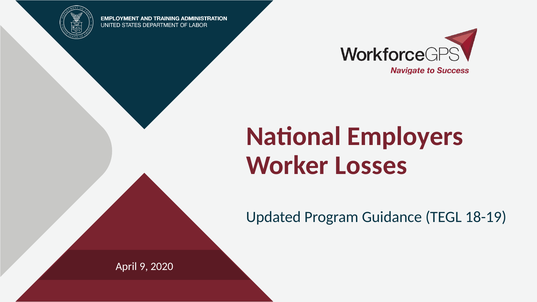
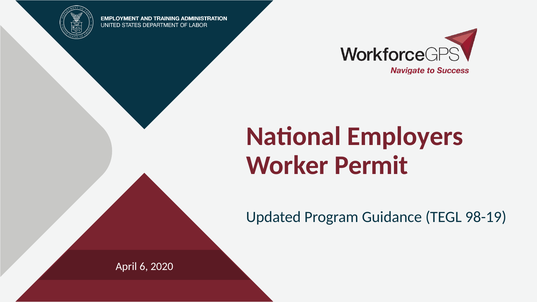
Losses: Losses -> Permit (371, 165)
18-19: 18-19 -> 98-19 (486, 217)
9: 9 -> 6 (144, 266)
